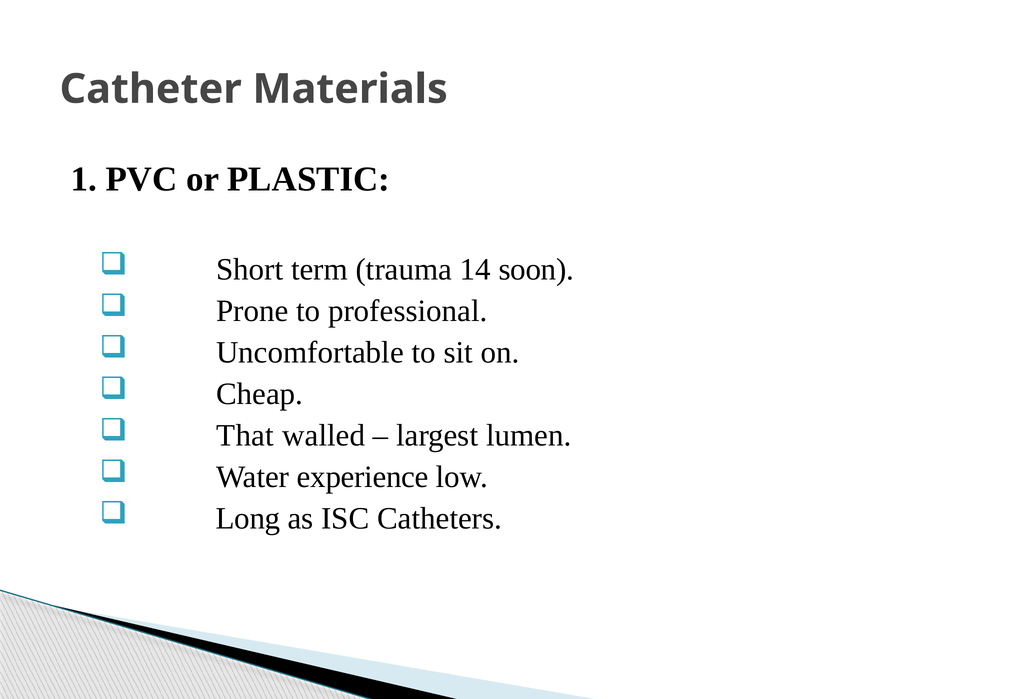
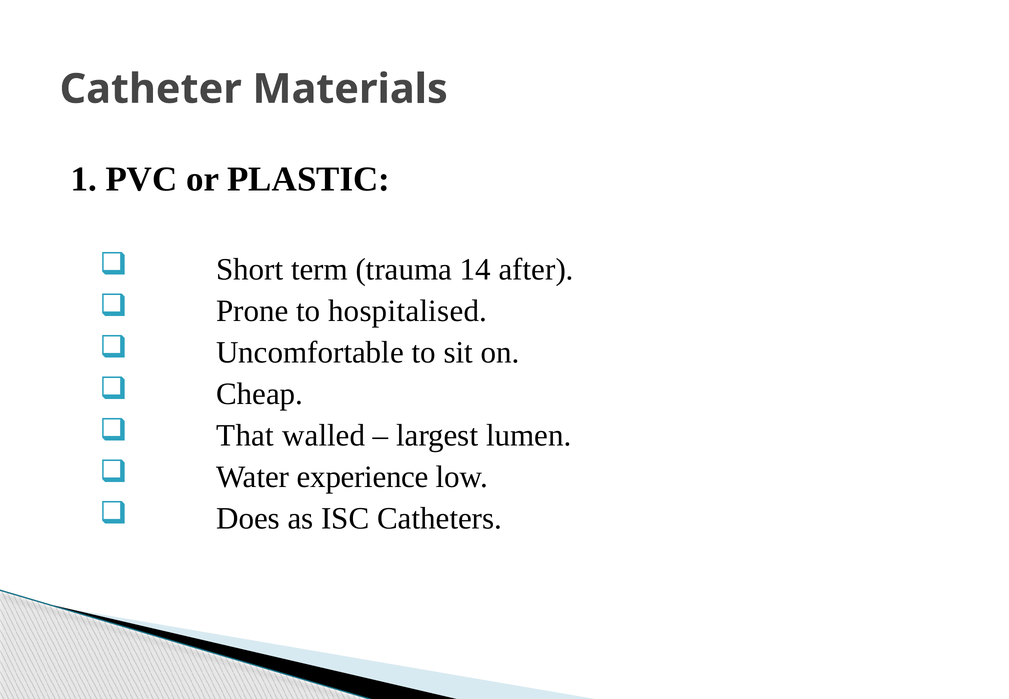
soon: soon -> after (536, 270)
professional: professional -> hospitalised (408, 311)
Long: Long -> Does (248, 518)
